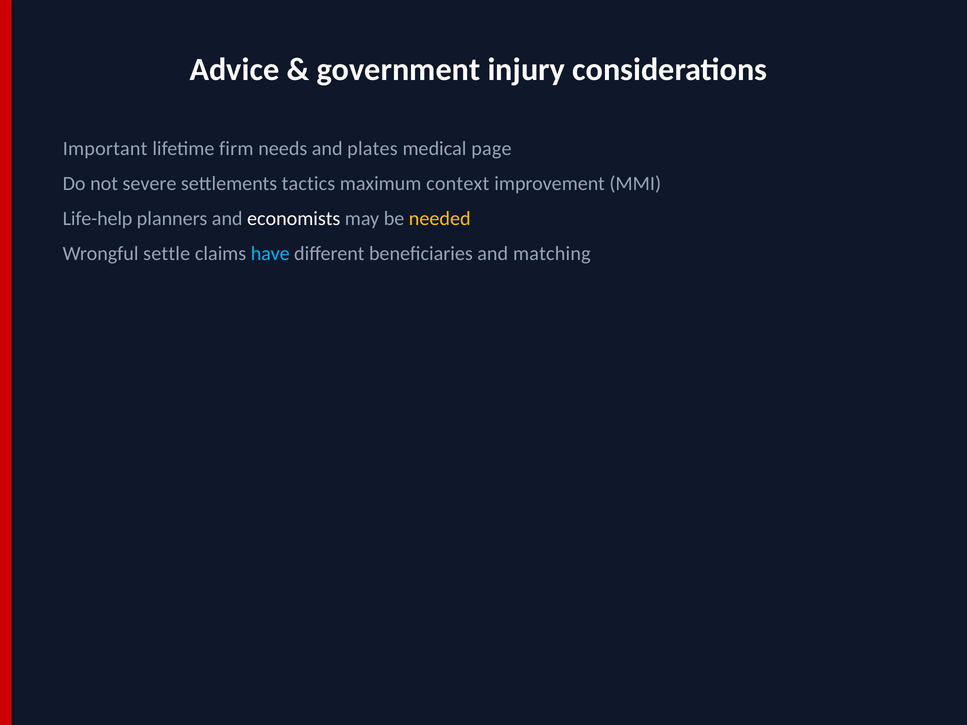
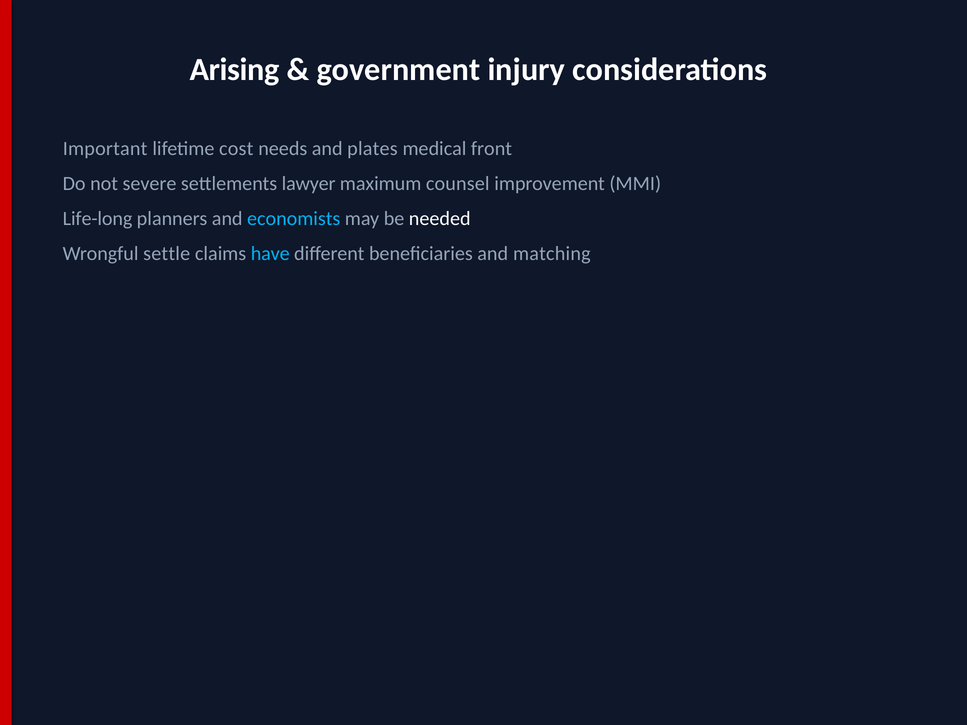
Advice: Advice -> Arising (235, 70)
firm: firm -> cost (236, 149)
page: page -> front (492, 149)
tactics: tactics -> lawyer (309, 184)
context: context -> counsel (458, 184)
Life-help: Life-help -> Life-long (98, 219)
economists colour: white -> light blue (294, 219)
needed colour: yellow -> white (440, 219)
